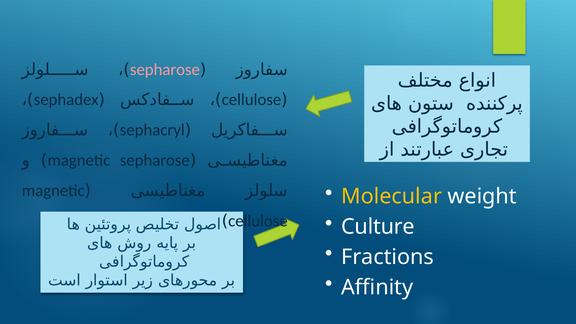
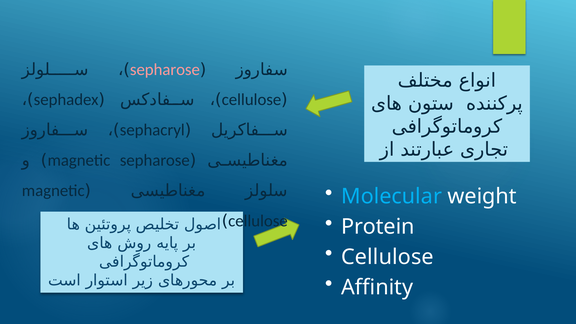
Molecular colour: yellow -> light blue (392, 196)
Culture: Culture -> Protein (378, 227)
Fractions: Fractions -> Cellulose (387, 257)
